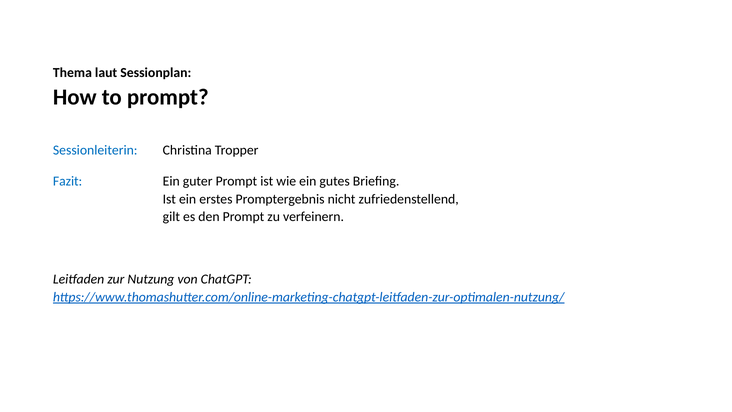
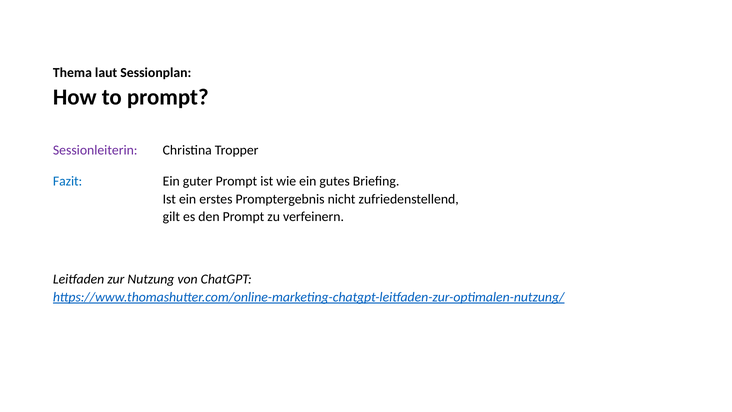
Sessionleiterin colour: blue -> purple (95, 150)
